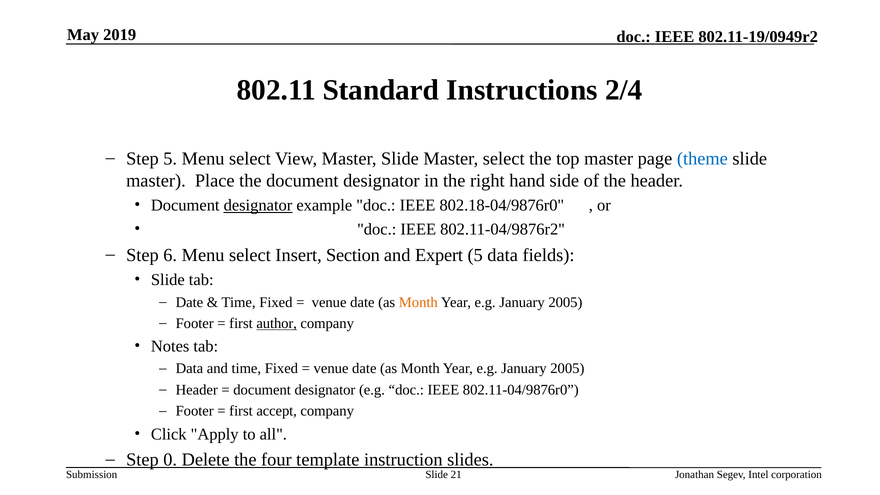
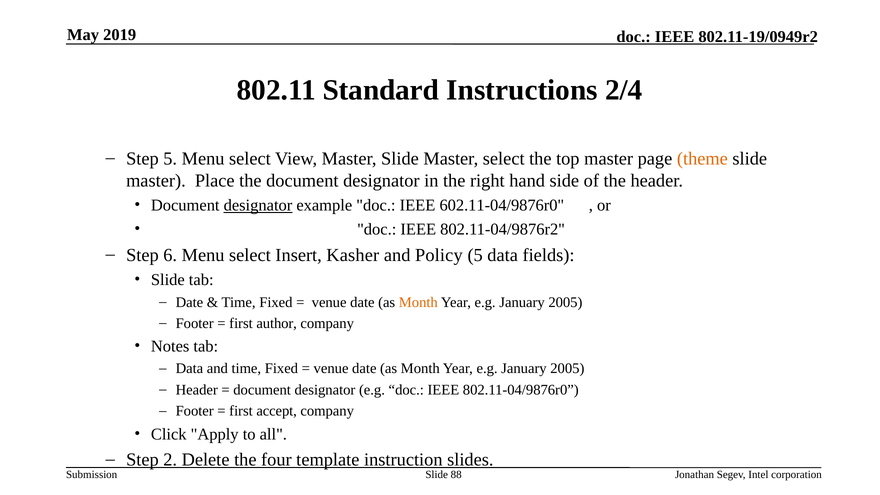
theme colour: blue -> orange (702, 159)
802.18-04/9876r0: 802.18-04/9876r0 -> 602.11-04/9876r0 (502, 206)
Section: Section -> Kasher (353, 255)
Expert: Expert -> Policy (439, 255)
author underline: present -> none (277, 323)
0: 0 -> 2 (170, 460)
21: 21 -> 88 (456, 475)
